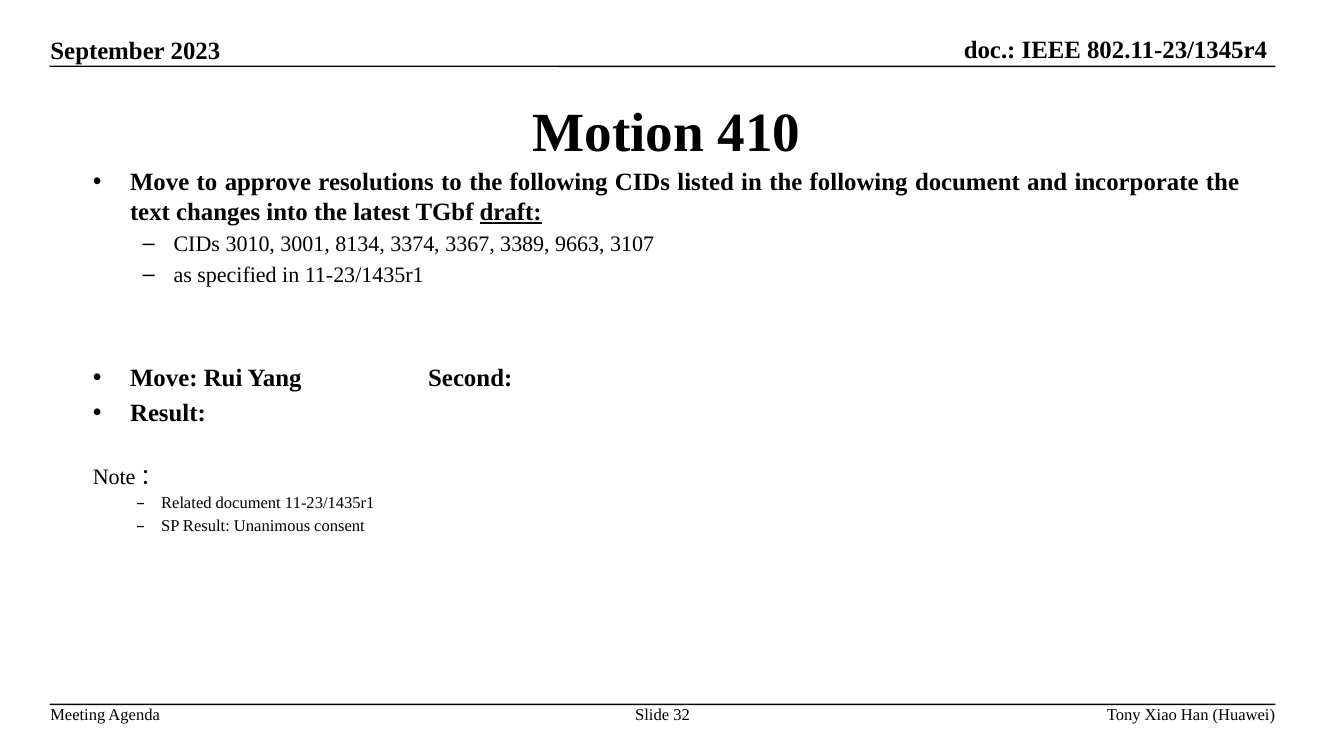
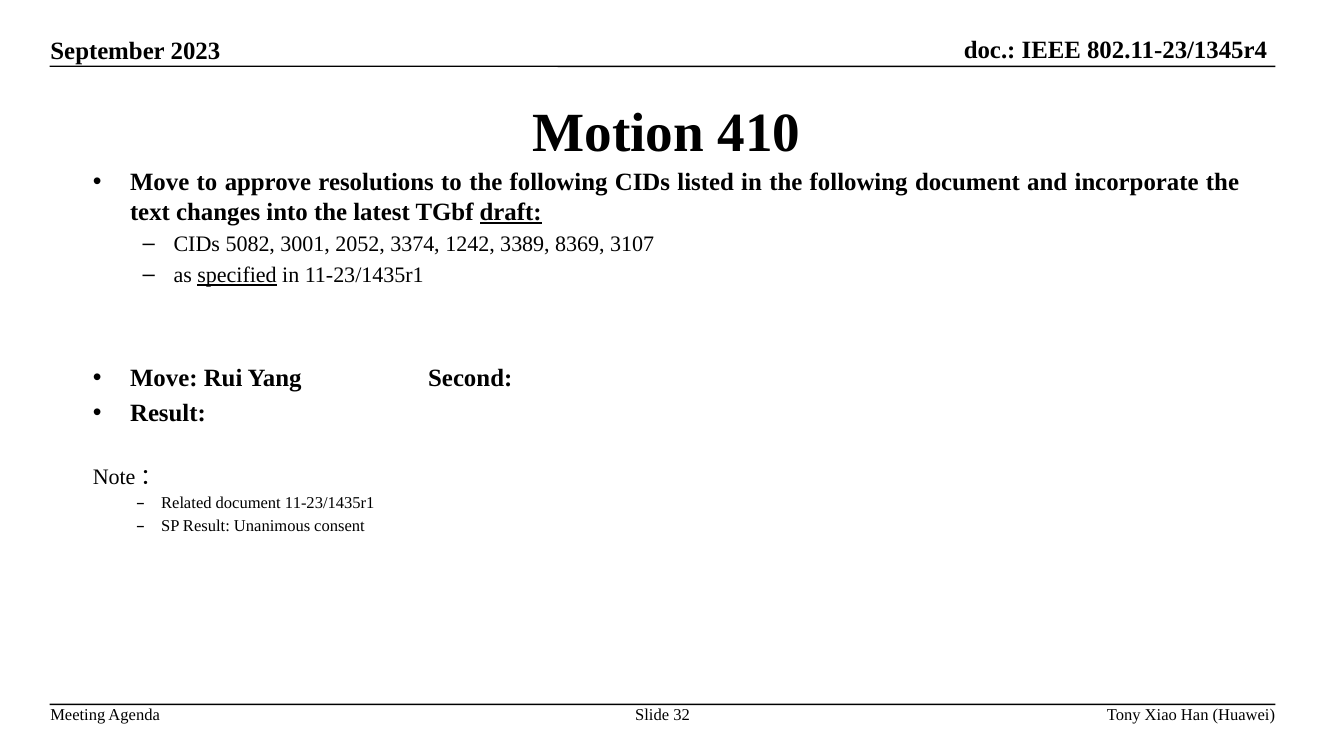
3010: 3010 -> 5082 (250, 244)
8134: 8134 -> 2052 (360, 244)
3367: 3367 -> 1242 (470, 244)
9663: 9663 -> 8369 (580, 244)
specified underline: none -> present (237, 275)
